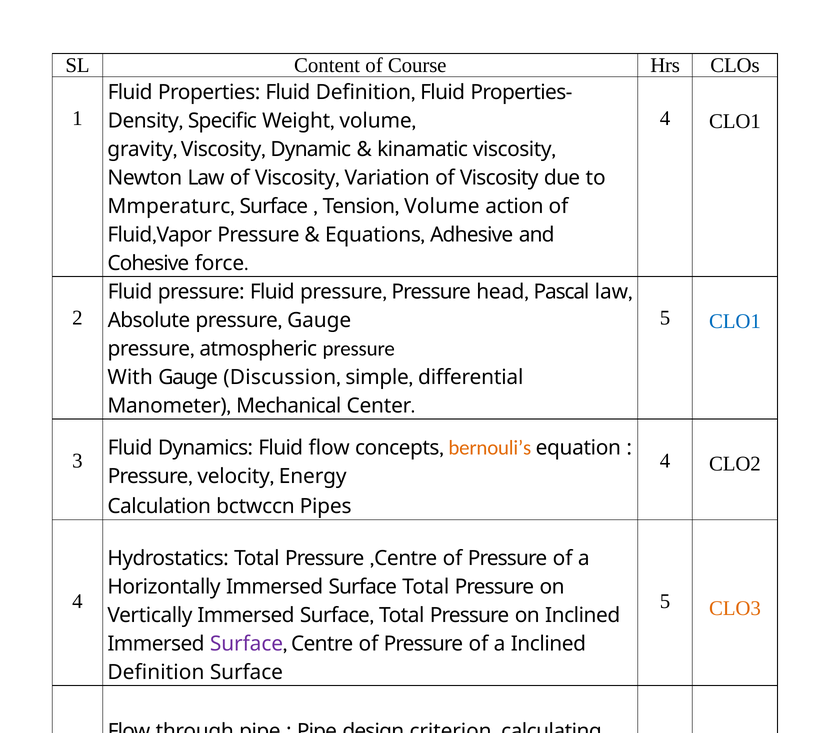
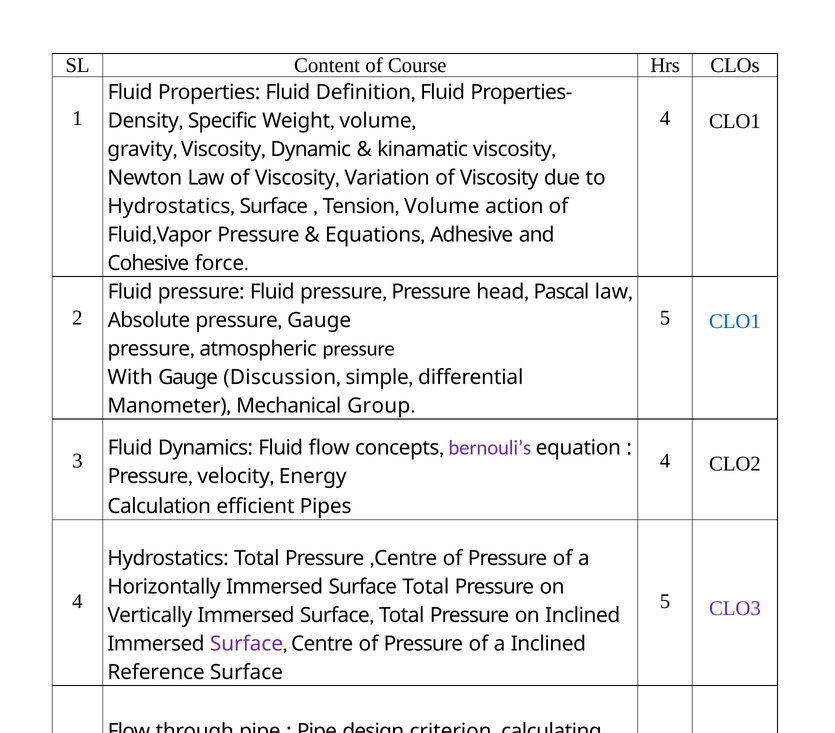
Mmperaturc: Mmperaturc -> Hydrostatics (169, 206)
Center: Center -> Group (379, 406)
bernouli’s colour: orange -> purple (490, 448)
bctwccn: bctwccn -> efficient (255, 506)
CLO3 colour: orange -> purple (735, 608)
Definition: Definition -> Reference (156, 672)
